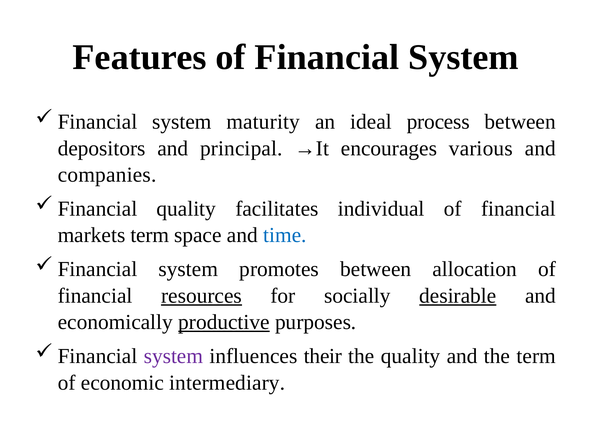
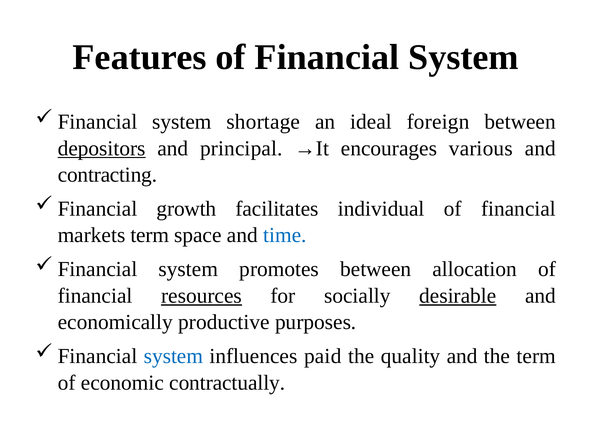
maturity: maturity -> shortage (263, 122)
process: process -> foreign (438, 122)
depositors underline: none -> present (102, 148)
companies: companies -> contracting (107, 175)
quality: quality -> growth (186, 209)
productive underline: present -> none (224, 322)
system colour: purple -> blue (173, 356)
their: their -> paid (323, 356)
intermediary: intermediary -> contractually (227, 383)
